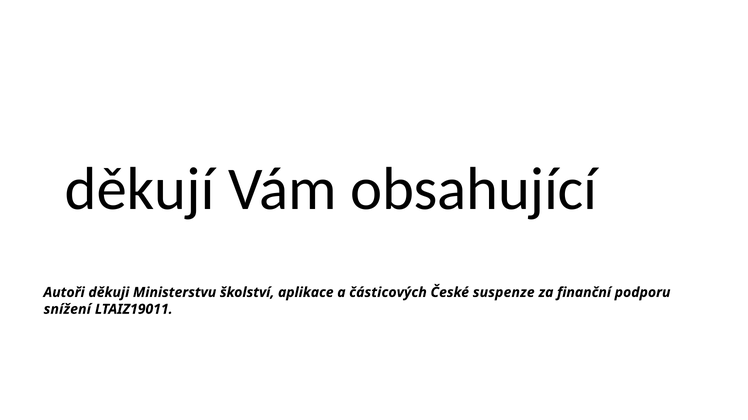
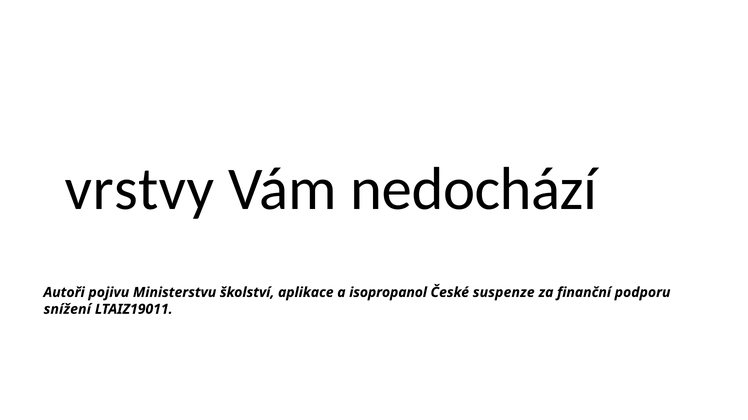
děkují: děkují -> vrstvy (139, 189)
obsahující: obsahující -> nedochází (474, 189)
děkuji: děkuji -> pojivu (109, 293)
částicových: částicových -> isopropanol (388, 293)
